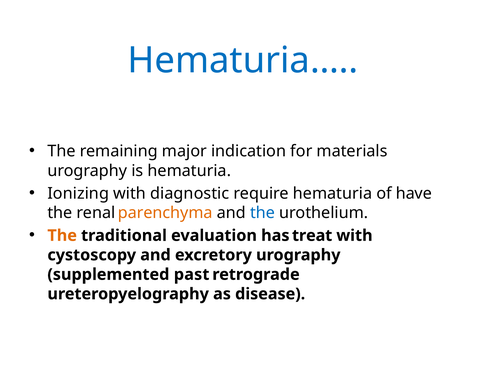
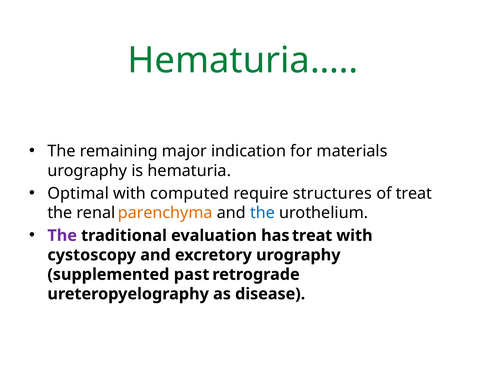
Hematuria… colour: blue -> green (243, 60)
Ionizing: Ionizing -> Optimal (78, 193)
diagnostic: diagnostic -> computed (190, 193)
require hematuria: hematuria -> structures (332, 193)
of have: have -> treat (414, 193)
The colour: orange -> purple (62, 235)
